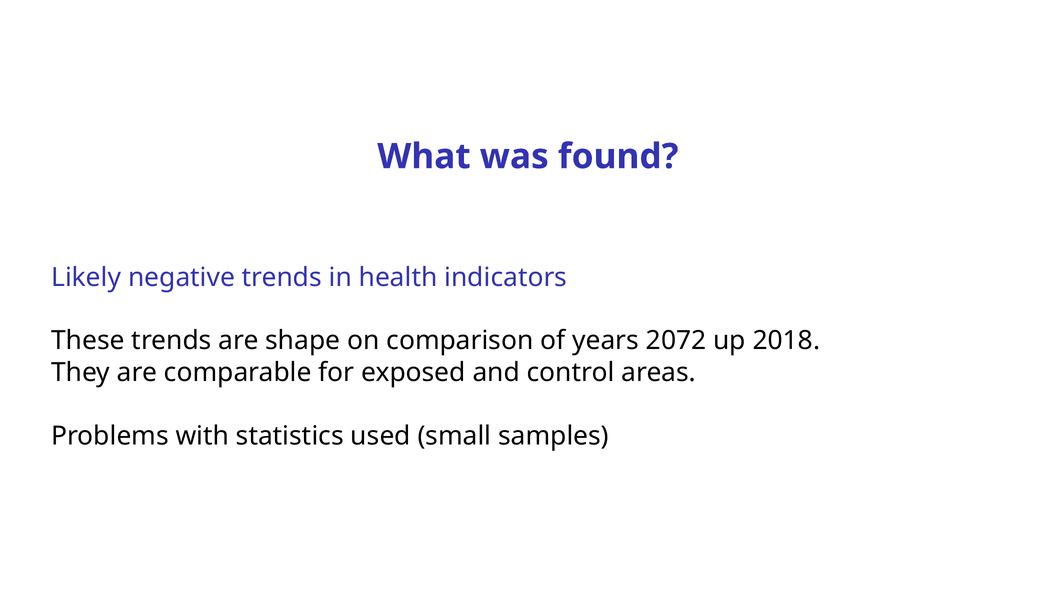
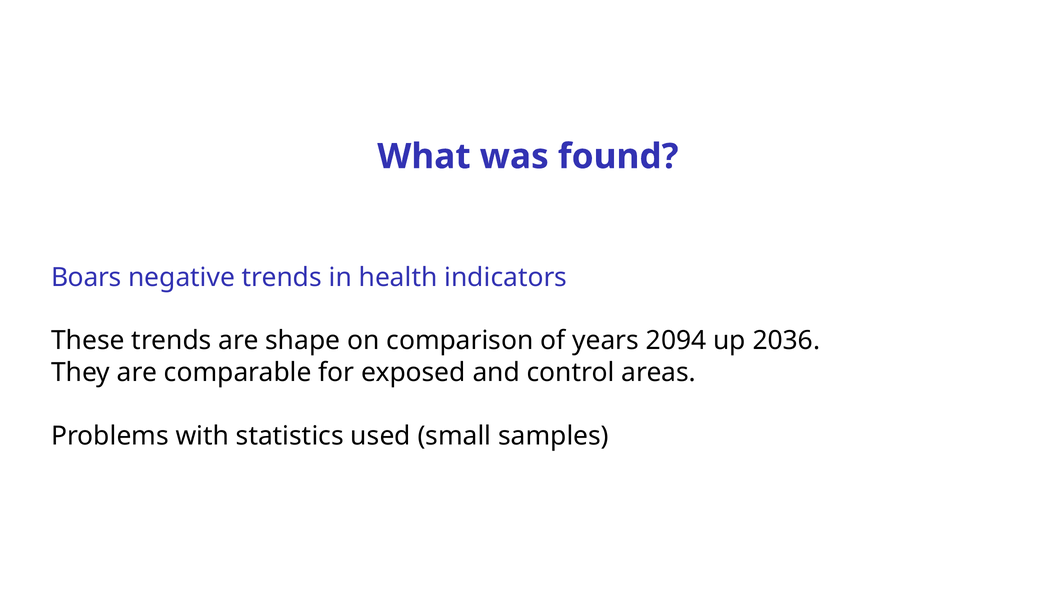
Likely: Likely -> Boars (86, 278)
2072: 2072 -> 2094 (676, 341)
2018: 2018 -> 2036 (786, 341)
